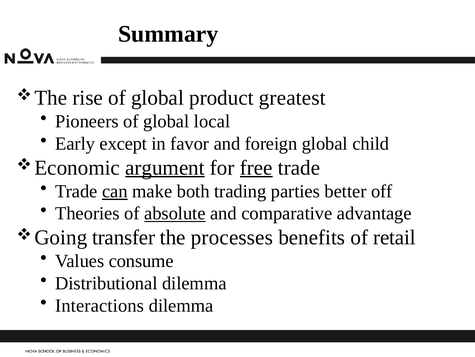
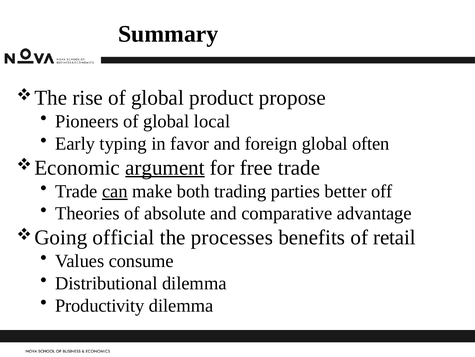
greatest: greatest -> propose (292, 98)
except: except -> typing (123, 143)
child: child -> often (371, 143)
free underline: present -> none (256, 167)
absolute underline: present -> none (175, 213)
transfer: transfer -> official (123, 237)
Interactions: Interactions -> Productivity (100, 305)
